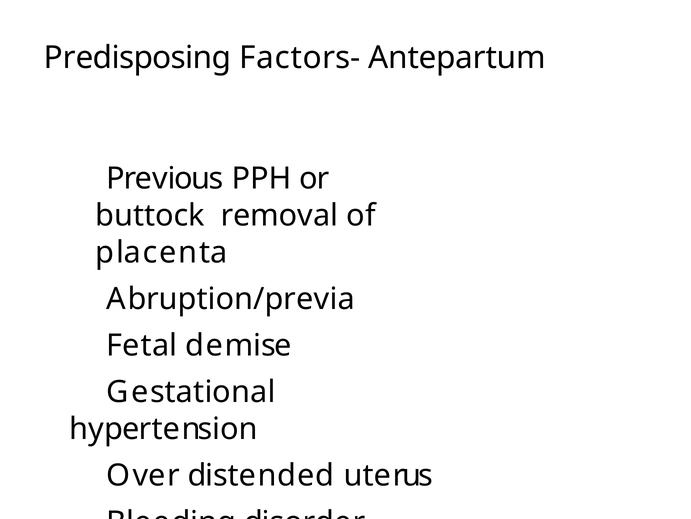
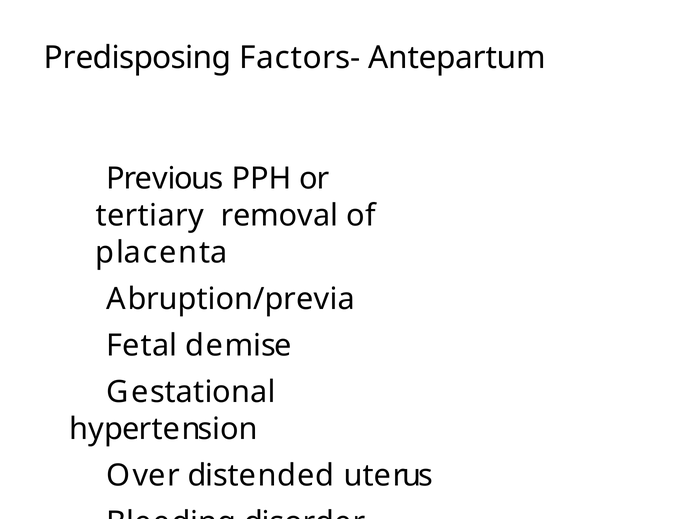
buttock: buttock -> tertiary (150, 215)
